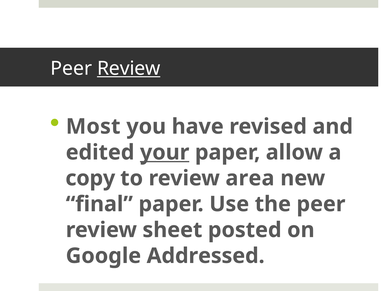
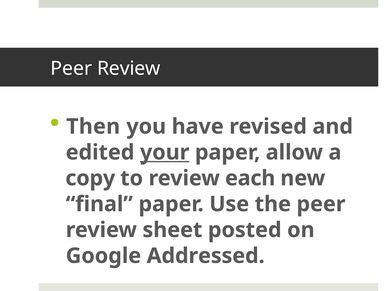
Review underline: present -> none (129, 68)
Most: Most -> Then (93, 127)
area: area -> each (250, 178)
